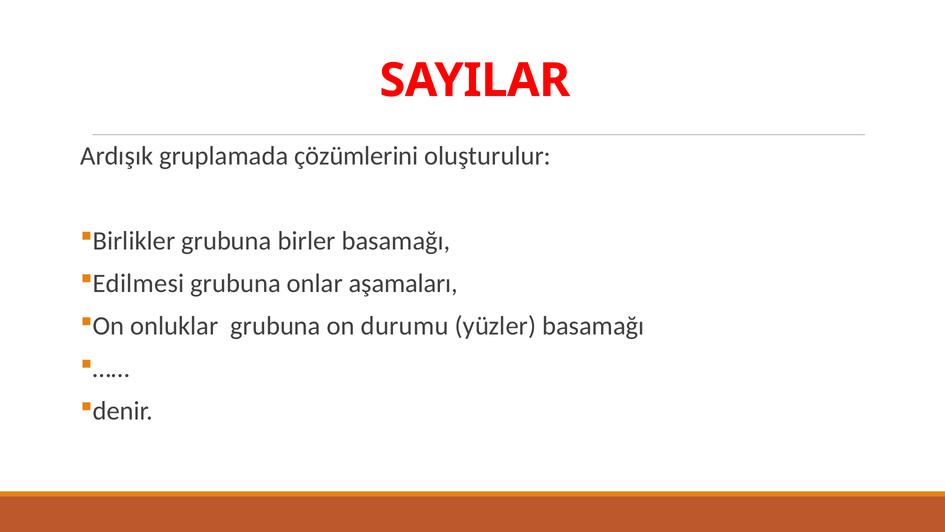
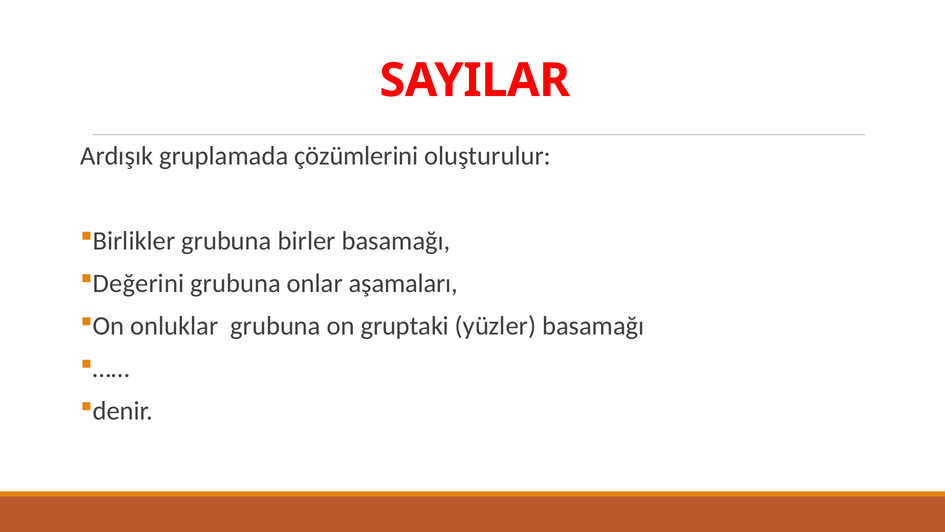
Edilmesi: Edilmesi -> Değerini (139, 283)
durumu: durumu -> gruptaki (405, 326)
